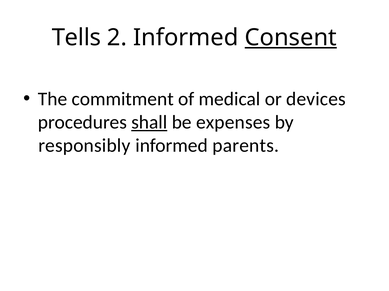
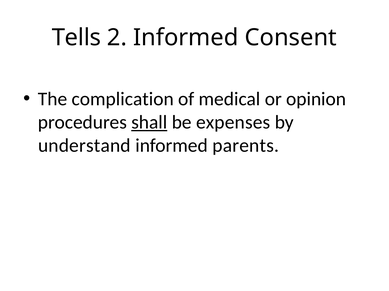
Consent underline: present -> none (291, 38)
commitment: commitment -> complication (123, 99)
devices: devices -> opinion (316, 99)
responsibly: responsibly -> understand (84, 146)
